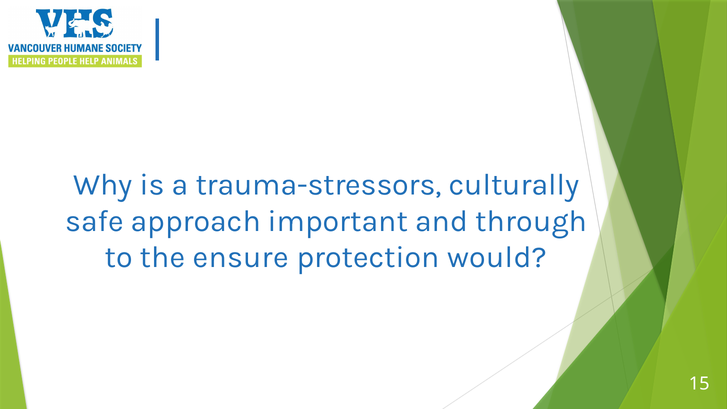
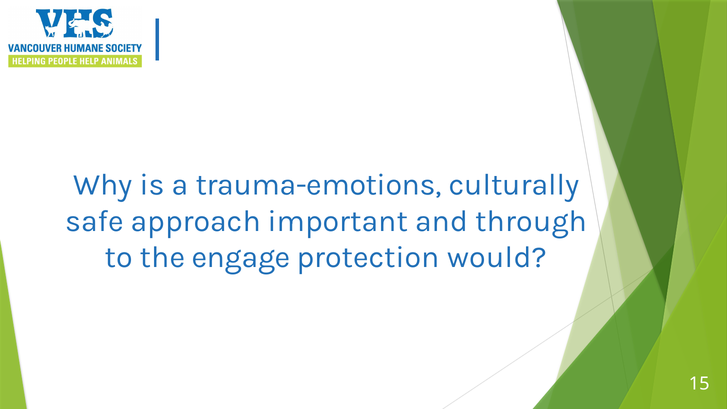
trauma-stressors: trauma-stressors -> trauma-emotions (319, 185)
ensure: ensure -> engage (241, 257)
